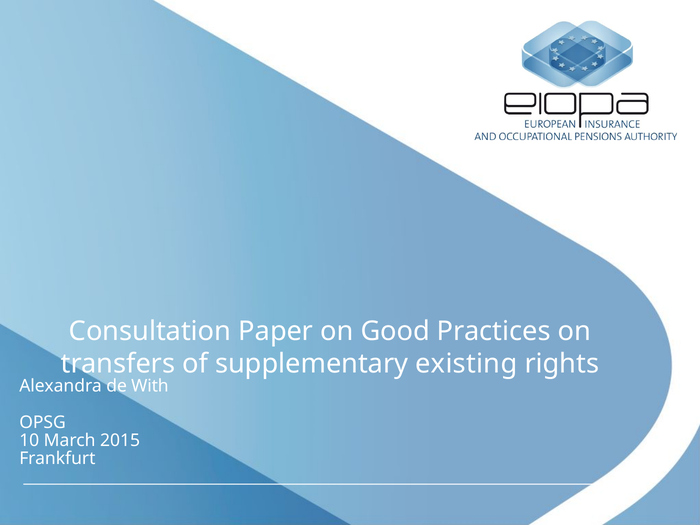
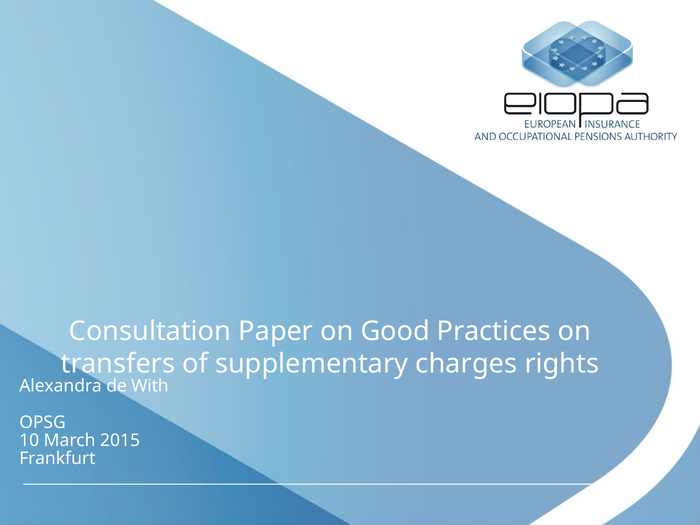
existing: existing -> charges (466, 364)
